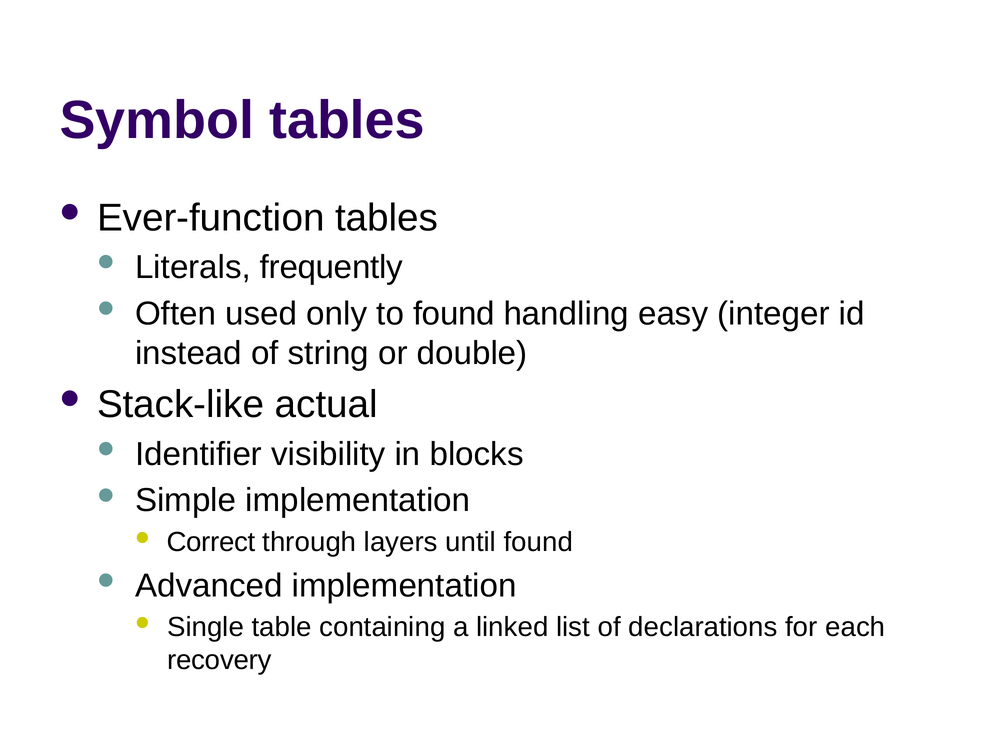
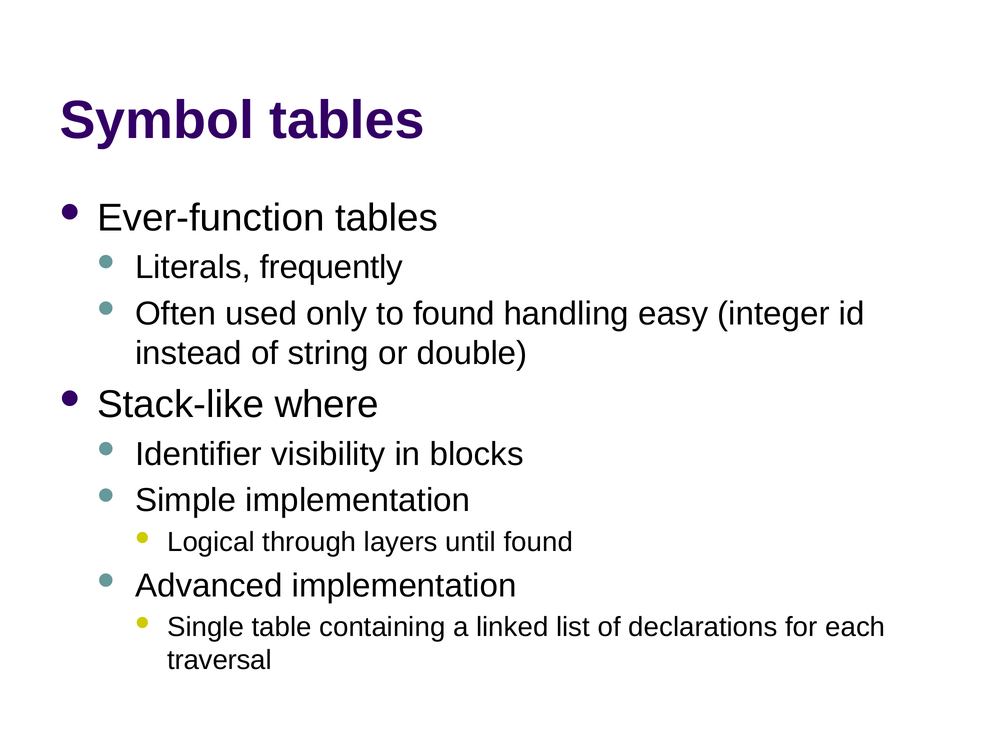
actual: actual -> where (327, 405)
Correct: Correct -> Logical (211, 542)
recovery: recovery -> traversal (219, 661)
